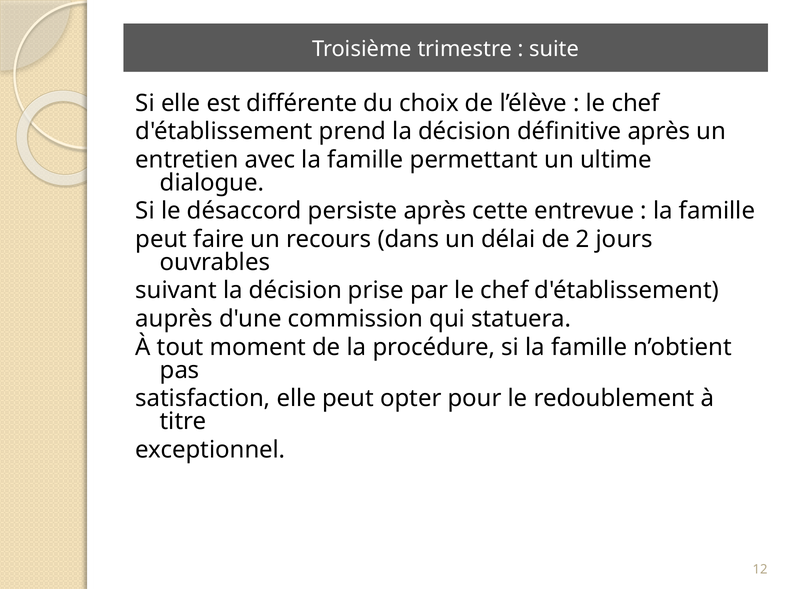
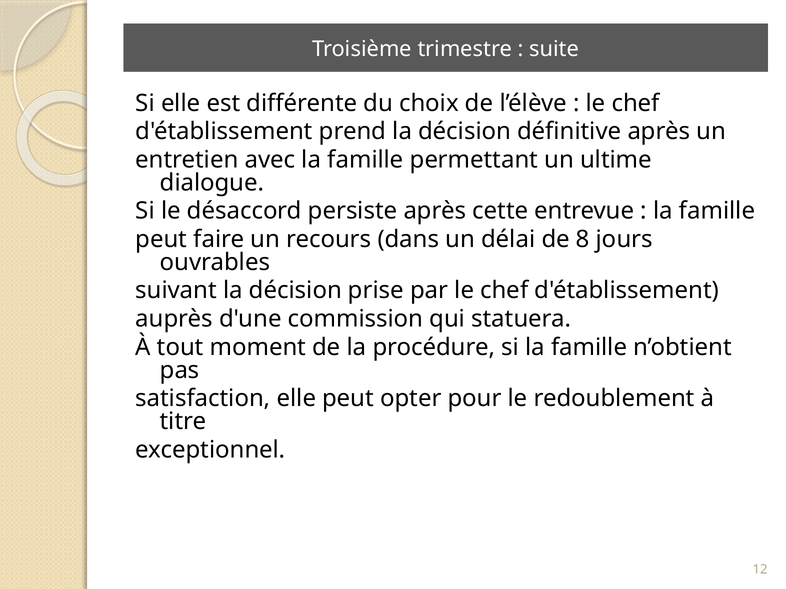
2: 2 -> 8 (583, 239)
